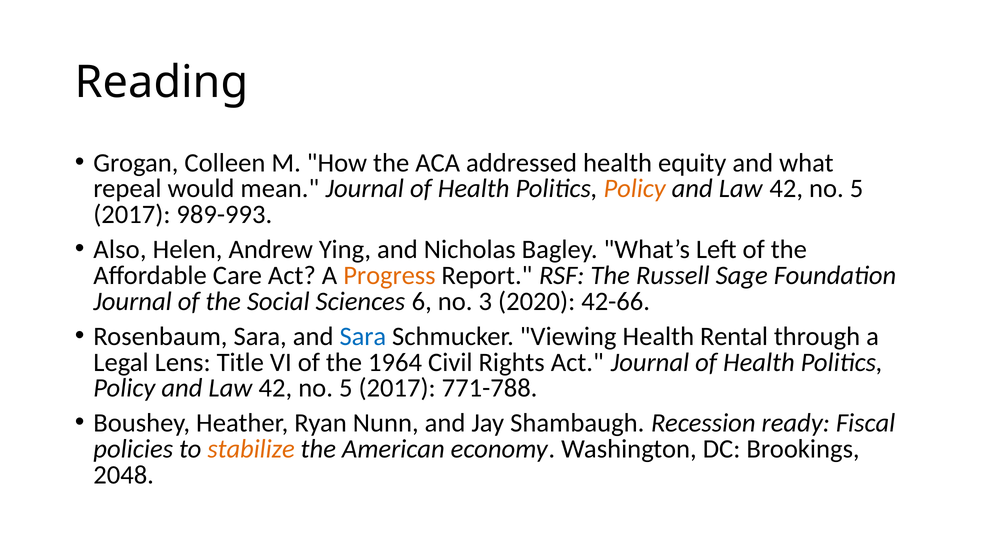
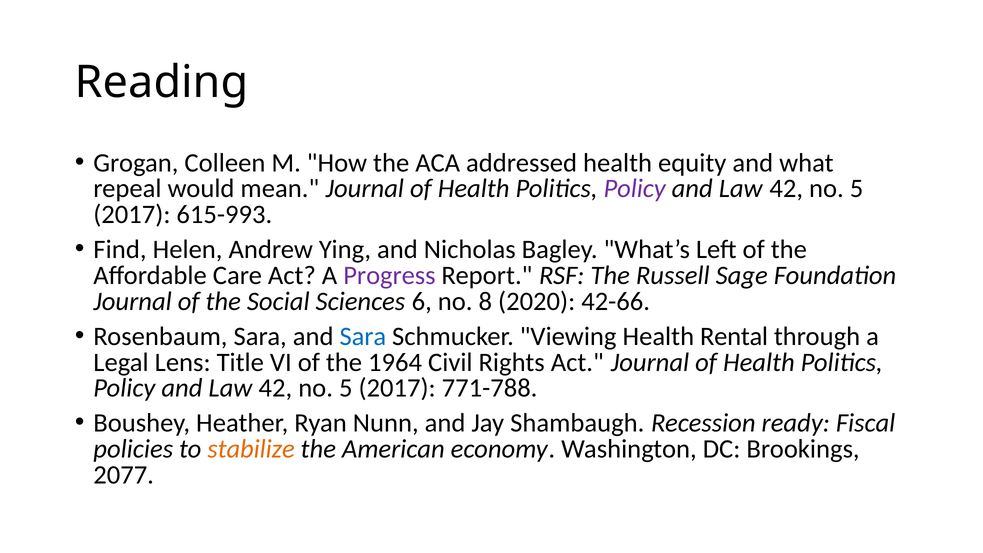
Policy colour: orange -> purple (635, 189)
989-993: 989-993 -> 615-993 (224, 215)
Also: Also -> Find (120, 250)
Progress colour: orange -> purple (389, 275)
3: 3 -> 8 (485, 301)
2048: 2048 -> 2077 (124, 475)
